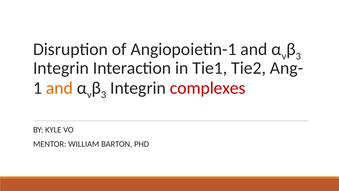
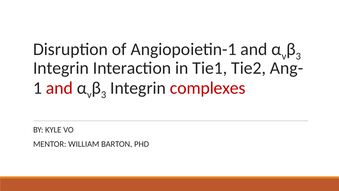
and colour: orange -> red (59, 88)
